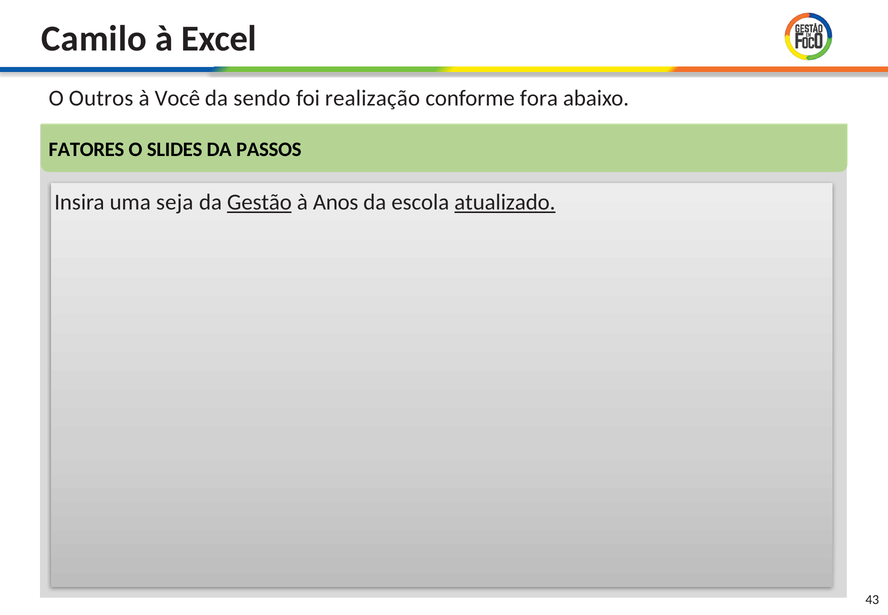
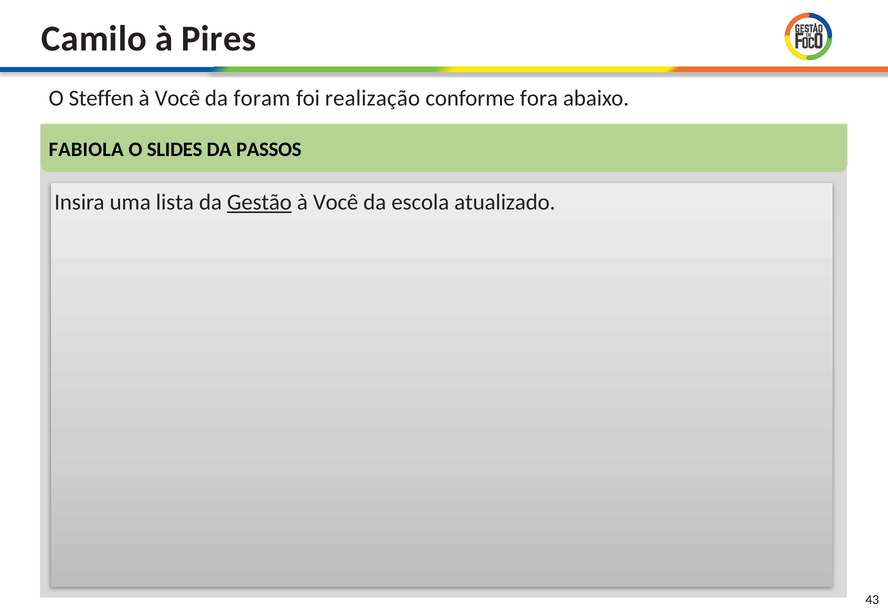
Excel: Excel -> Pires (219, 39)
Outros: Outros -> Steffen (101, 98)
sendo: sendo -> foram (262, 98)
FATORES: FATORES -> FABIOLA (86, 149)
seja: seja -> lista (175, 202)
Anos: Anos -> Você (336, 202)
atualizado underline: present -> none (505, 202)
